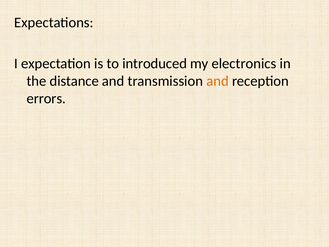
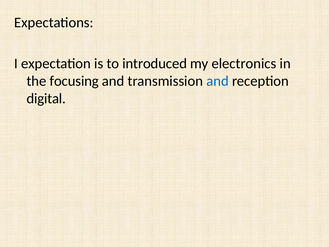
distance: distance -> focusing (74, 81)
and colour: orange -> blue (218, 81)
errors: errors -> digital (46, 99)
